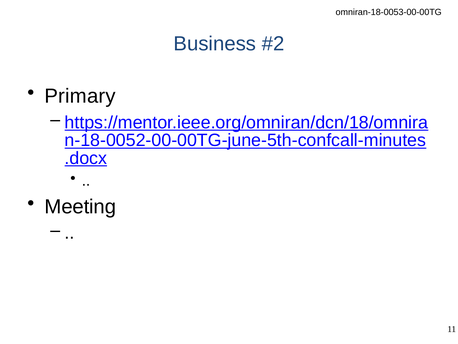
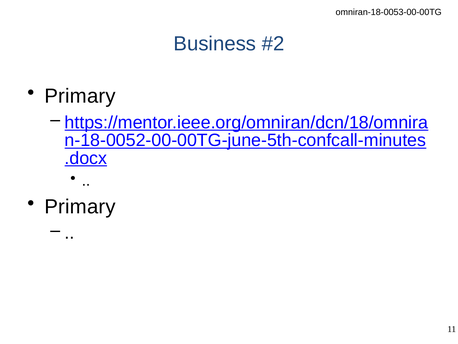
Meeting: Meeting -> Primary (80, 206)
